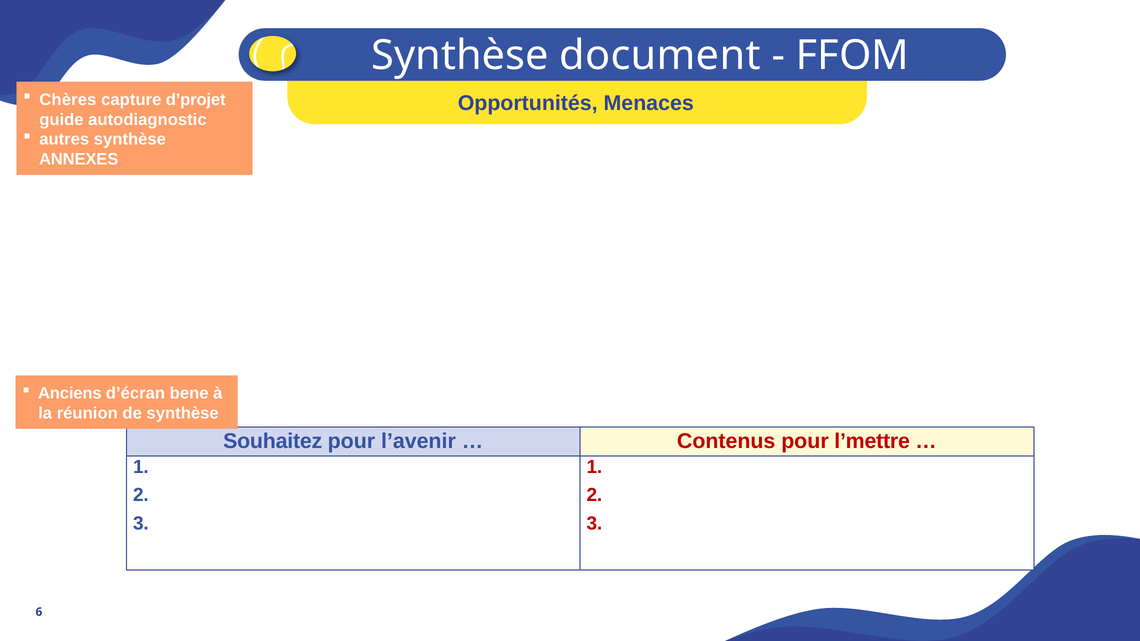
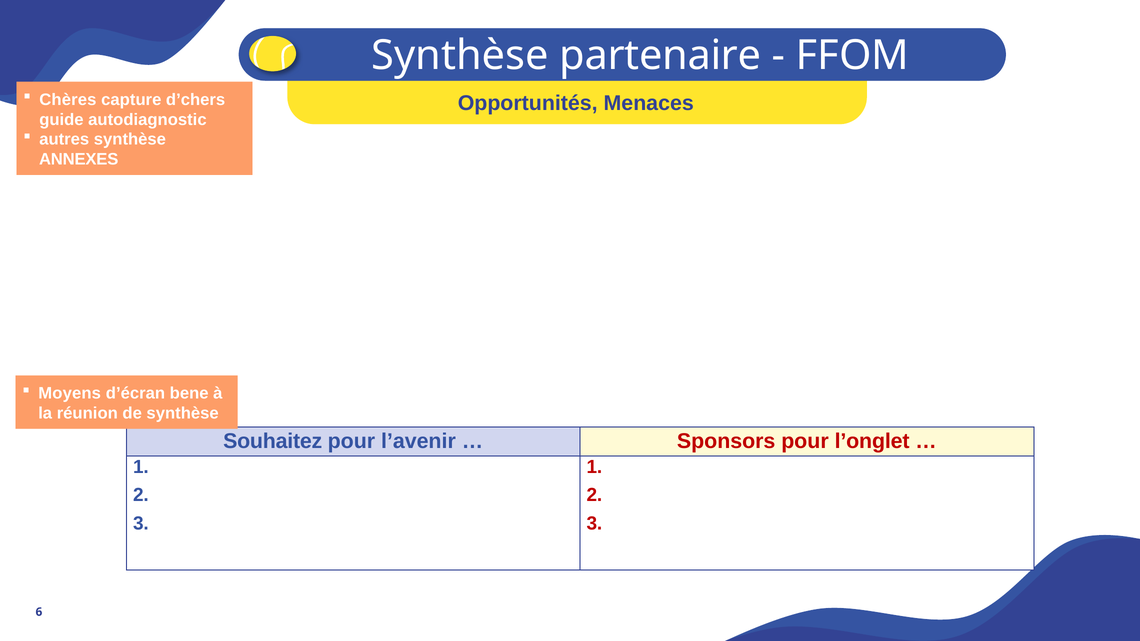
document: document -> partenaire (660, 56)
d’projet: d’projet -> d’chers (196, 100)
Anciens: Anciens -> Moyens (70, 393)
Contenus: Contenus -> Sponsors (726, 441)
l’mettre: l’mettre -> l’onglet (872, 441)
